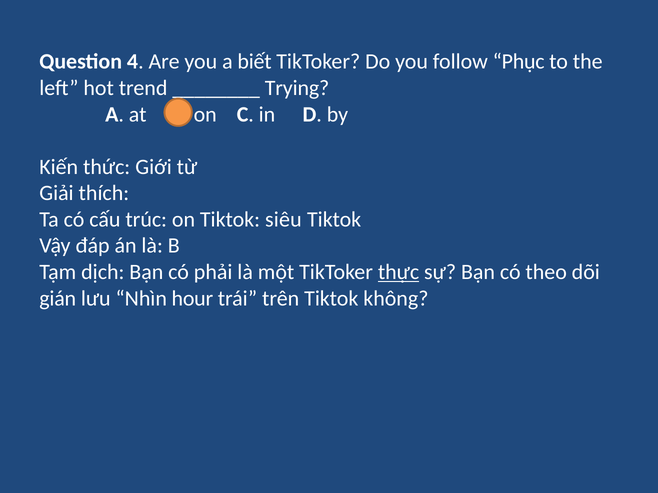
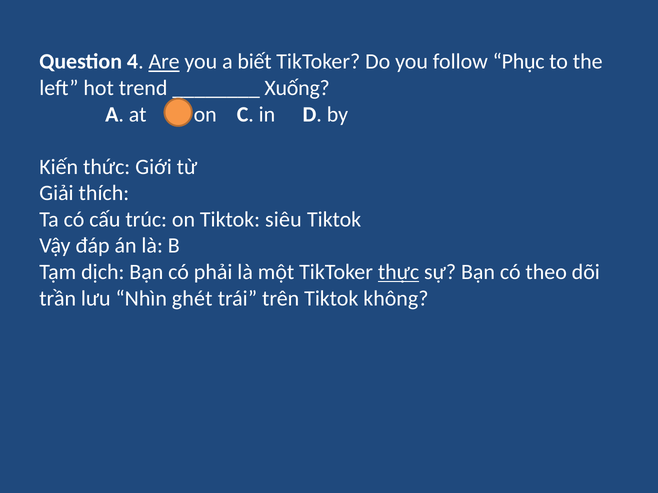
Are underline: none -> present (164, 62)
Trying: Trying -> Xuống (297, 88)
gián: gián -> trần (58, 299)
hour: hour -> ghét (192, 299)
